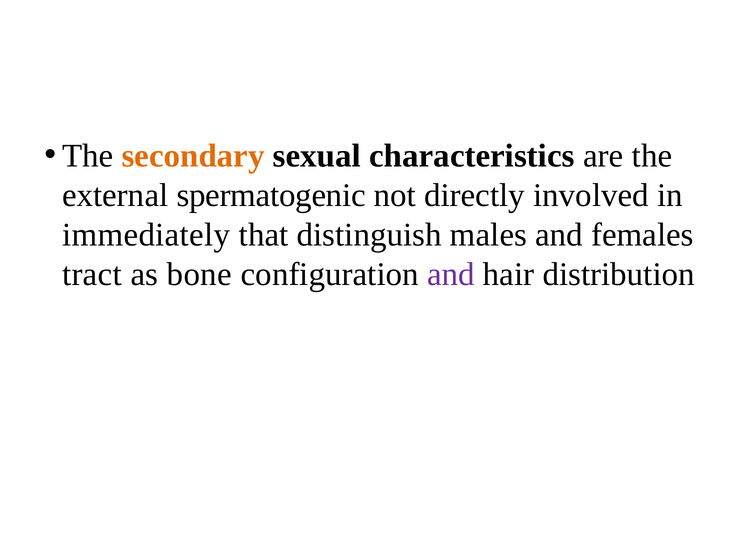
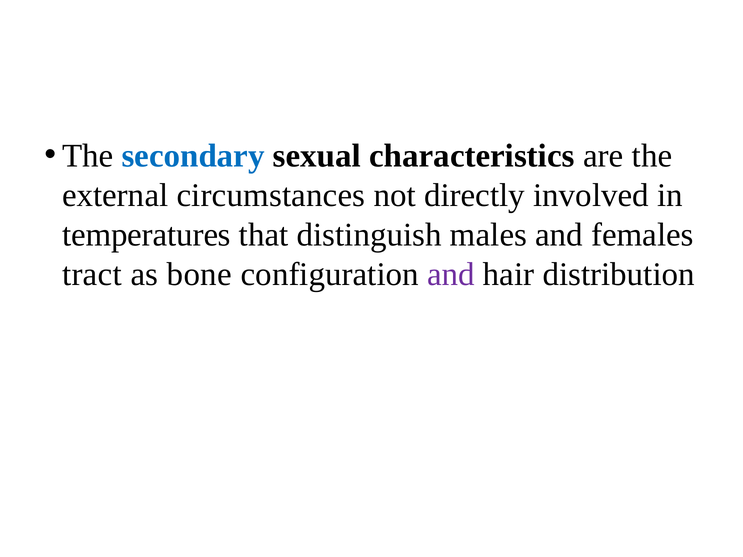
secondary colour: orange -> blue (193, 156)
spermatogenic: spermatogenic -> circumstances (271, 195)
immediately: immediately -> temperatures (146, 235)
